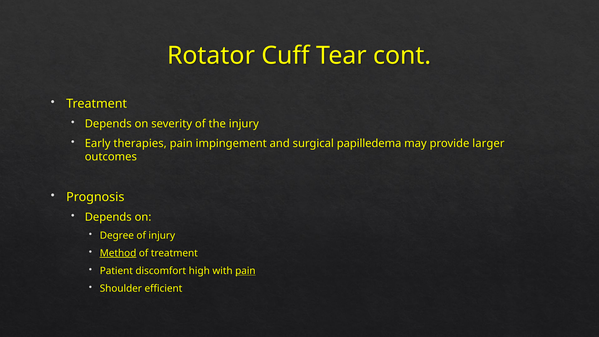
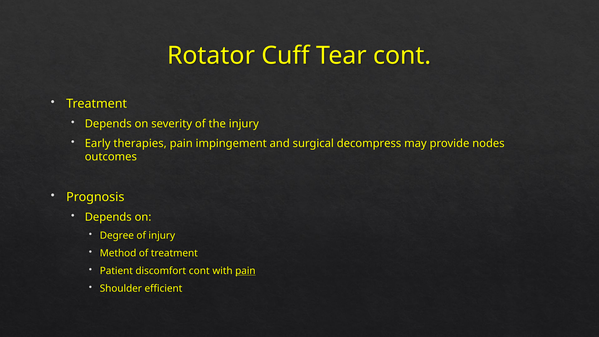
papilledema: papilledema -> decompress (369, 143)
larger: larger -> nodes (488, 143)
Method underline: present -> none (118, 253)
discomfort high: high -> cont (199, 271)
